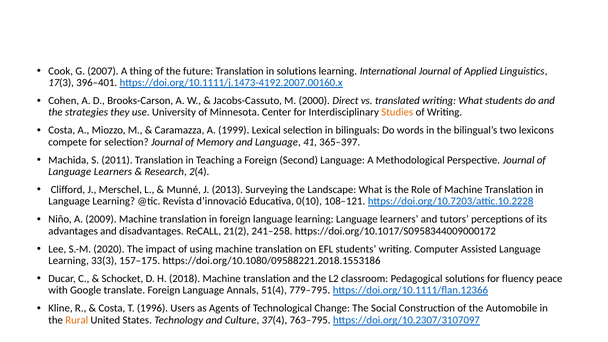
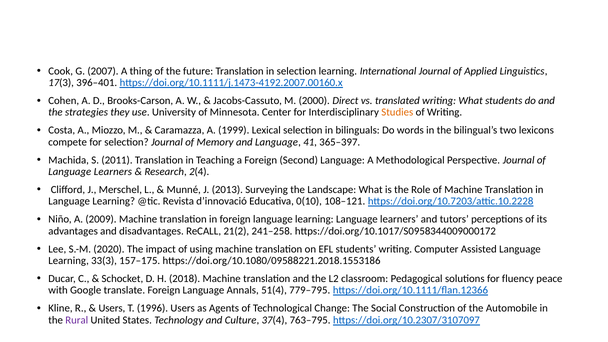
in solutions: solutions -> selection (296, 71)
Costa: Costa -> Users (112, 308)
Rural colour: orange -> purple (77, 320)
